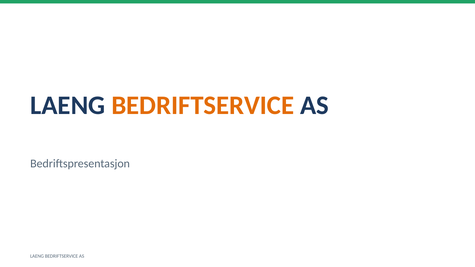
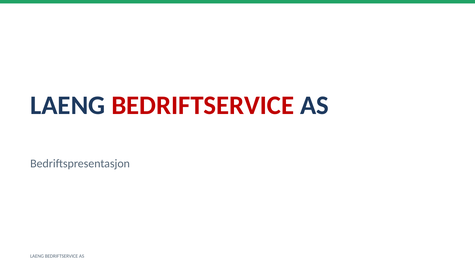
BEDRIFTSERVICE colour: orange -> red (203, 105)
